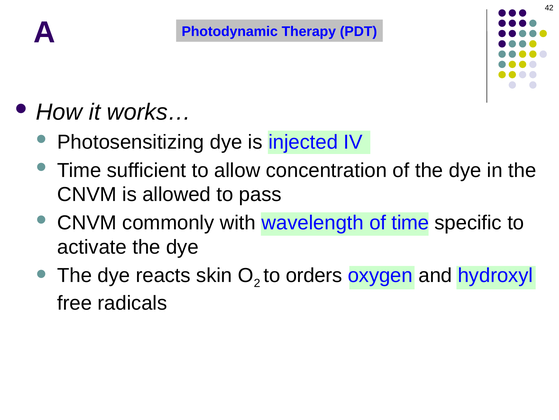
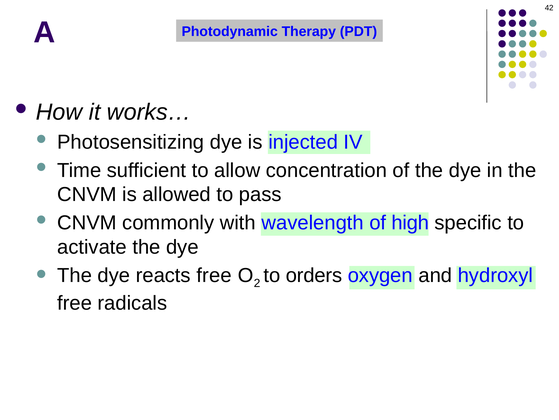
of time: time -> high (410, 223)
reacts skin: skin -> free (214, 275)
